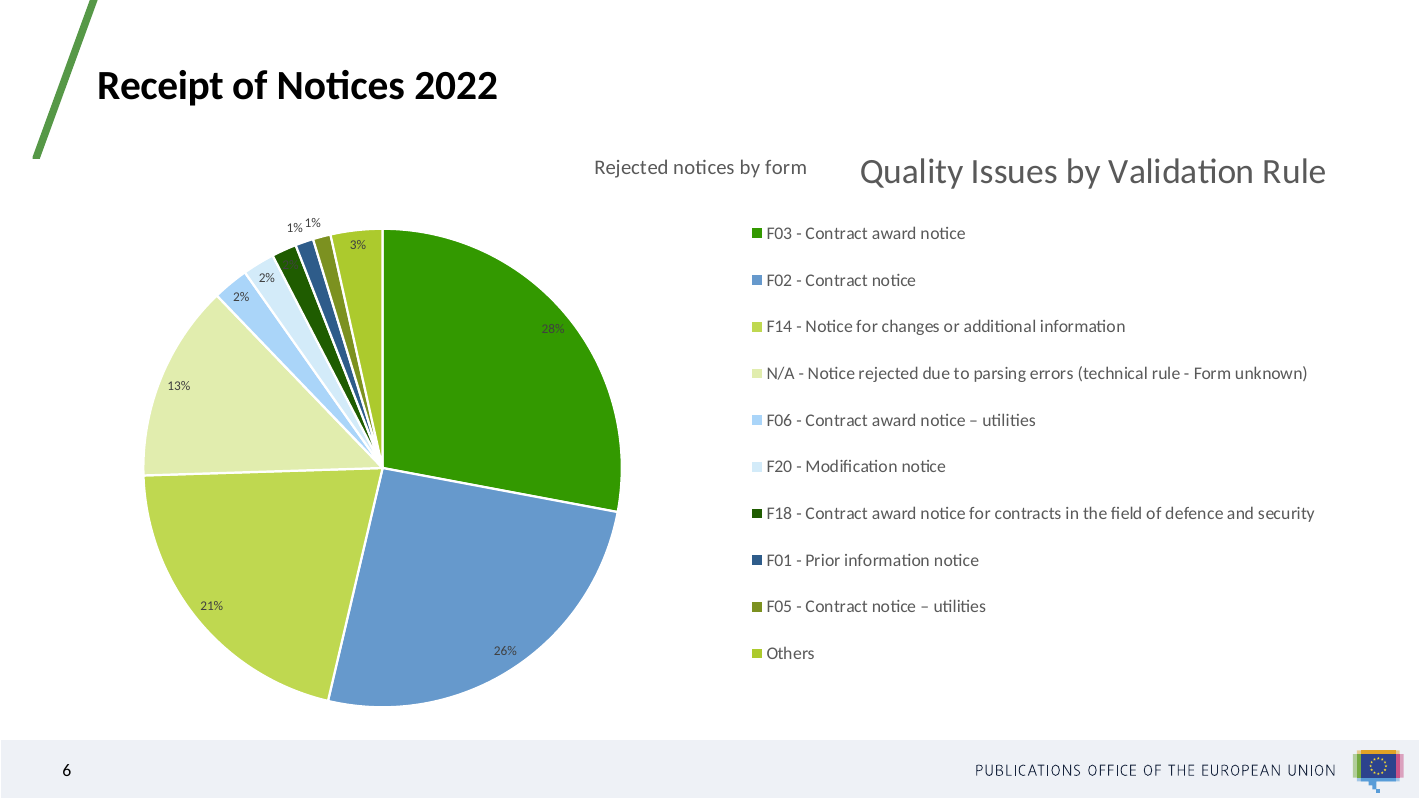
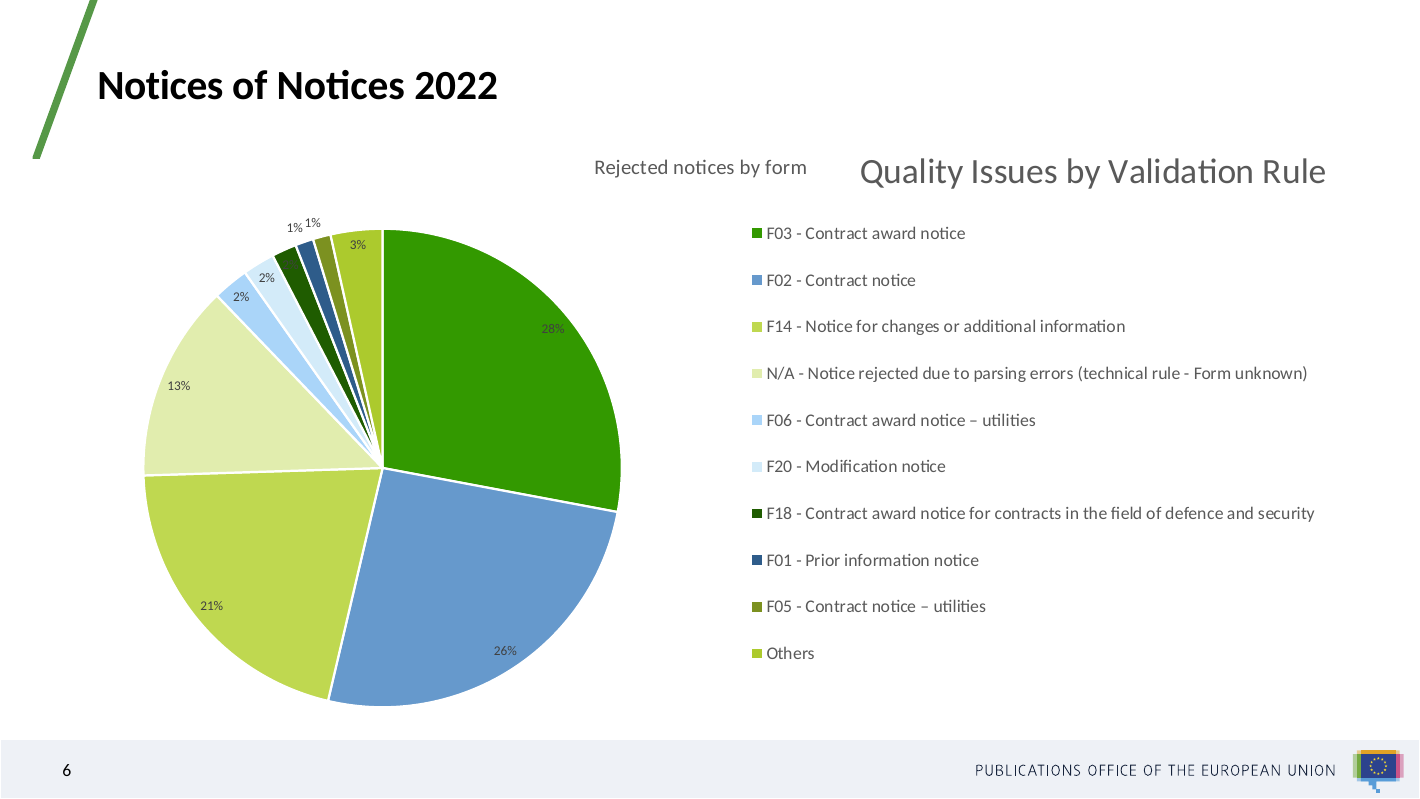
Receipt: Receipt -> Notices (160, 86)
